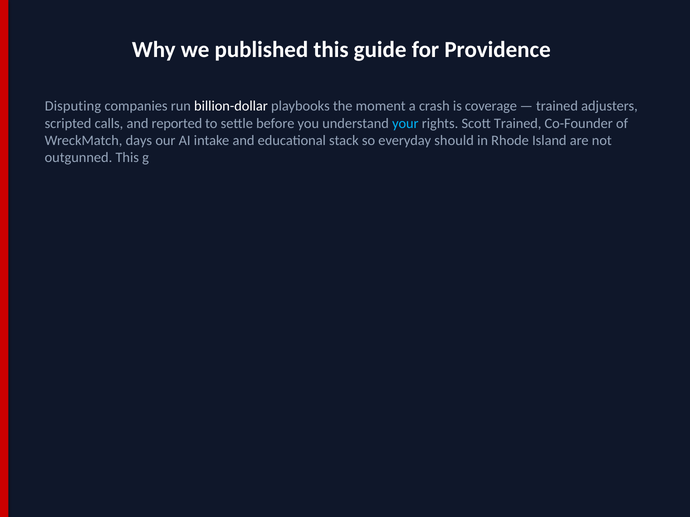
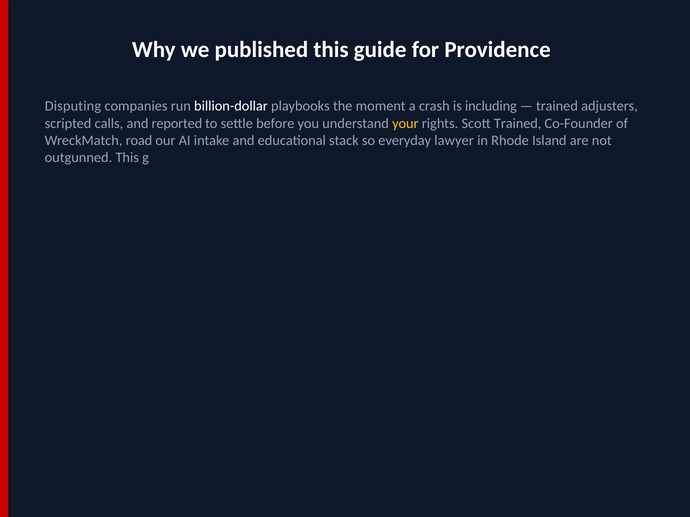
coverage: coverage -> including (491, 106)
your colour: light blue -> yellow (405, 123)
days: days -> road (139, 141)
should: should -> lawyer (454, 141)
